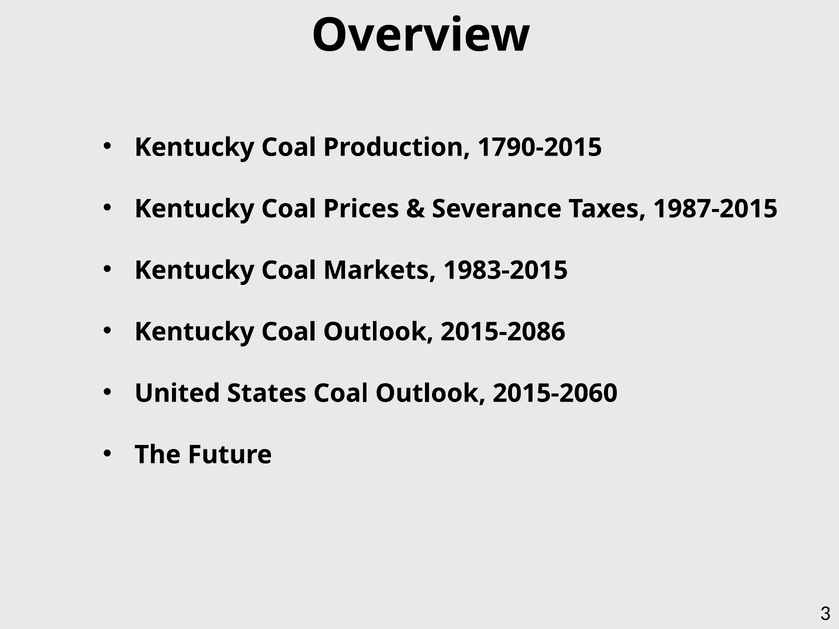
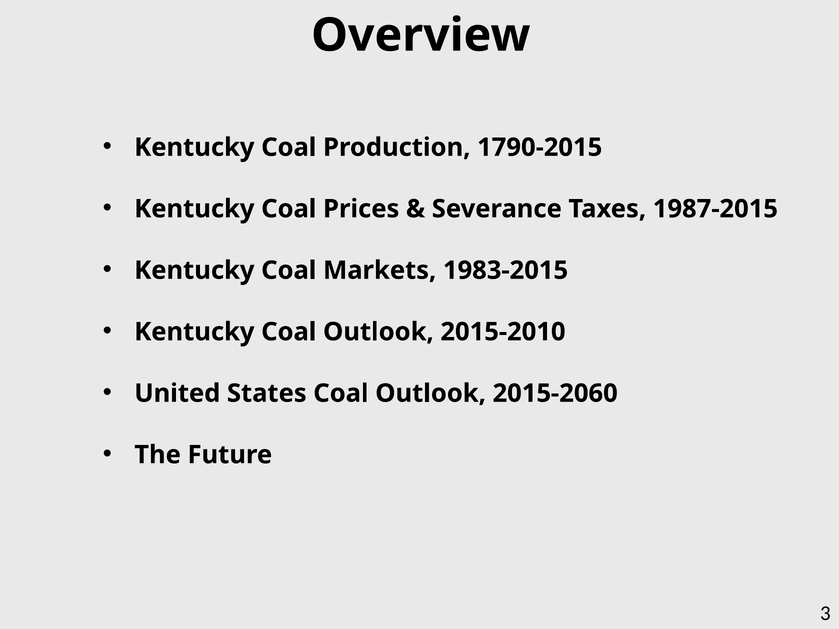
2015-2086: 2015-2086 -> 2015-2010 (503, 332)
